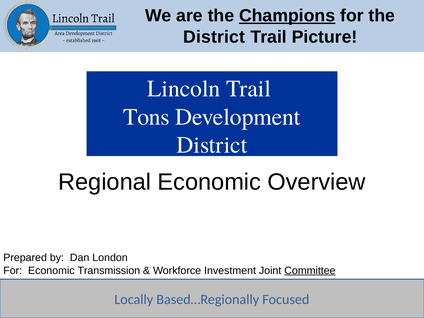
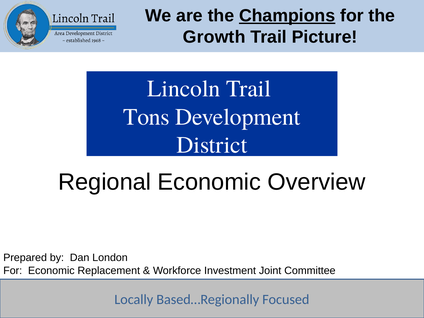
District: District -> Growth (214, 37)
Transmission: Transmission -> Replacement (109, 271)
Committee underline: present -> none (310, 271)
